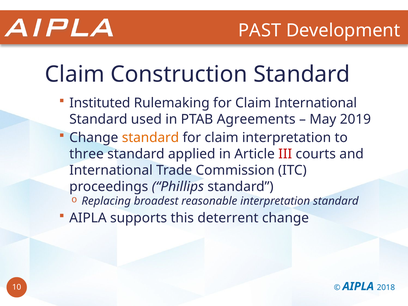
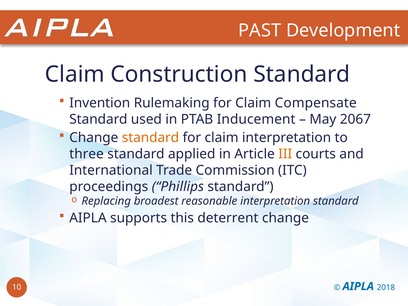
Instituted: Instituted -> Invention (100, 103)
Claim International: International -> Compensate (316, 103)
Agreements: Agreements -> Inducement (256, 119)
2019: 2019 -> 2067 (355, 119)
III colour: red -> orange (285, 154)
